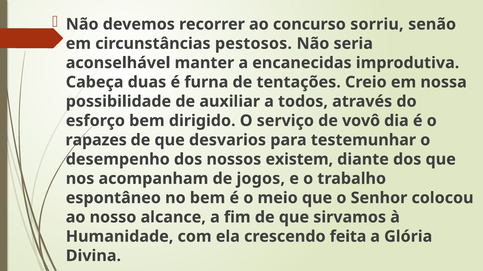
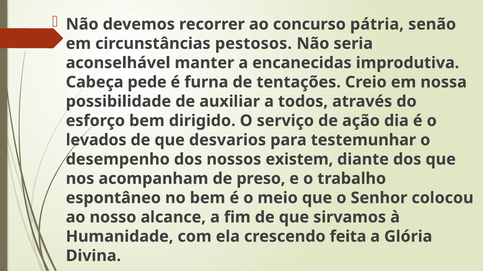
sorriu: sorriu -> pátria (377, 24)
duas: duas -> pede (147, 82)
vovô: vovô -> ação (361, 121)
rapazes: rapazes -> levados (96, 140)
jogos: jogos -> preso (261, 179)
